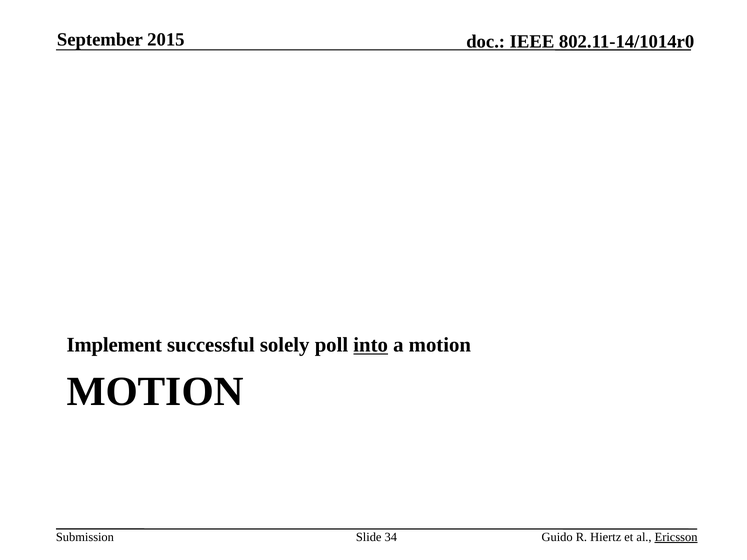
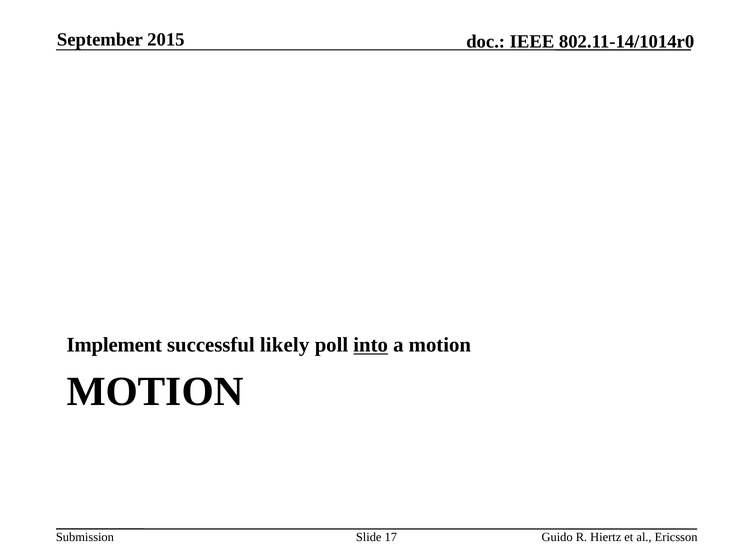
solely: solely -> likely (285, 345)
34: 34 -> 17 (391, 537)
Ericsson underline: present -> none (676, 537)
